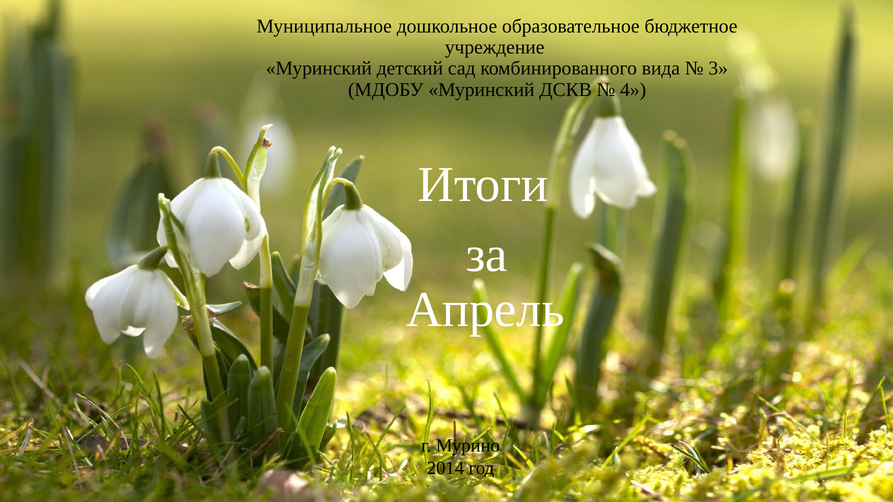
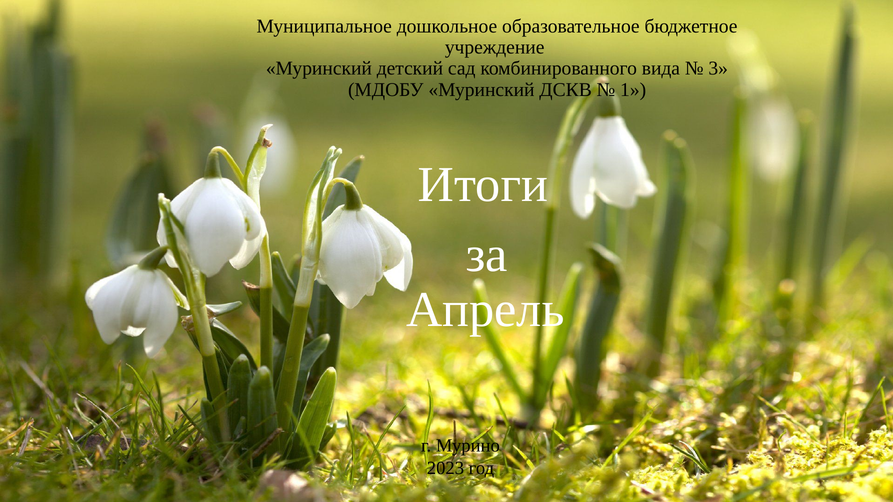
4: 4 -> 1 (633, 90)
2014: 2014 -> 2023 (445, 468)
